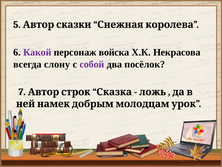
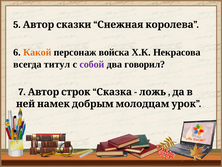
Какой colour: purple -> orange (37, 52)
слону: слону -> титул (57, 64)
посёлок: посёлок -> говорил (145, 64)
